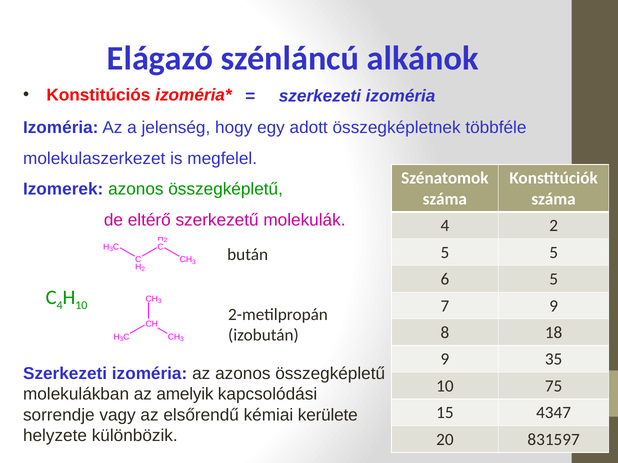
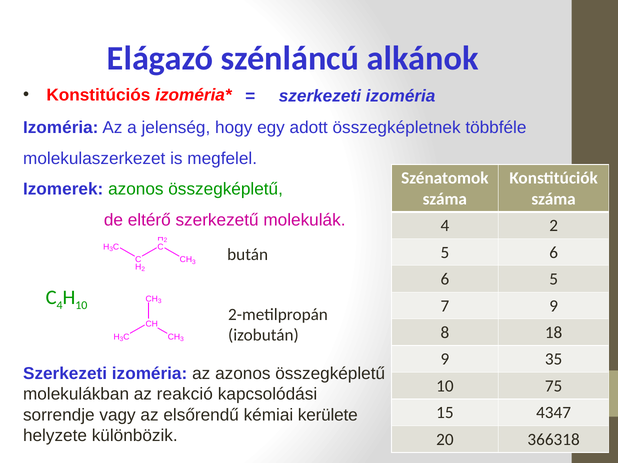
5 5: 5 -> 6 (554, 253)
amelyik: amelyik -> reakció (185, 395)
831597: 831597 -> 366318 (554, 440)
